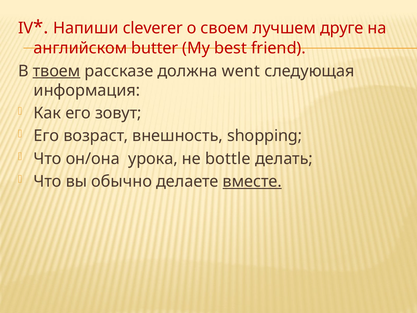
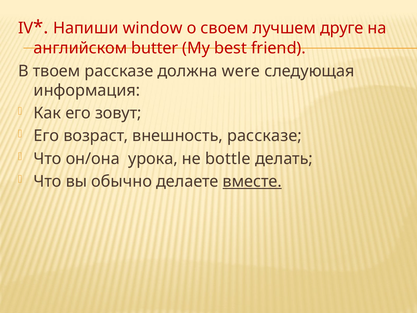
cleverer: cleverer -> window (153, 28)
твоем underline: present -> none (57, 71)
went: went -> were (241, 71)
внешность shopping: shopping -> рассказе (265, 136)
